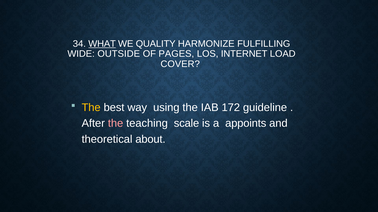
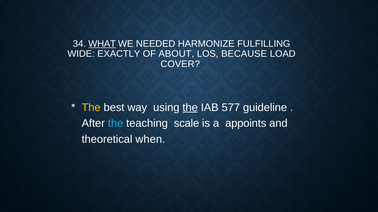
QUALITY: QUALITY -> NEEDED (156, 44)
OUTSIDE: OUTSIDE -> EXACTLY (119, 54)
PAGES: PAGES -> ABOUT (176, 54)
INTERNET: INTERNET -> BECAUSE (244, 54)
the underline: none -> present (190, 108)
172: 172 -> 577 (231, 108)
the colour: pink -> light blue (116, 124)
about: about -> when (150, 140)
